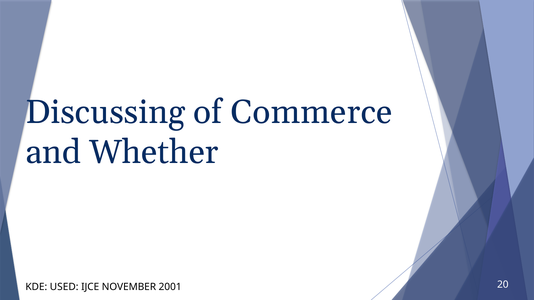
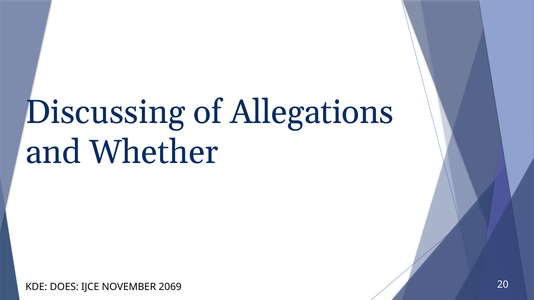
Commerce: Commerce -> Allegations (312, 112)
USED: USED -> DOES (64, 287)
2001: 2001 -> 2069 (170, 287)
